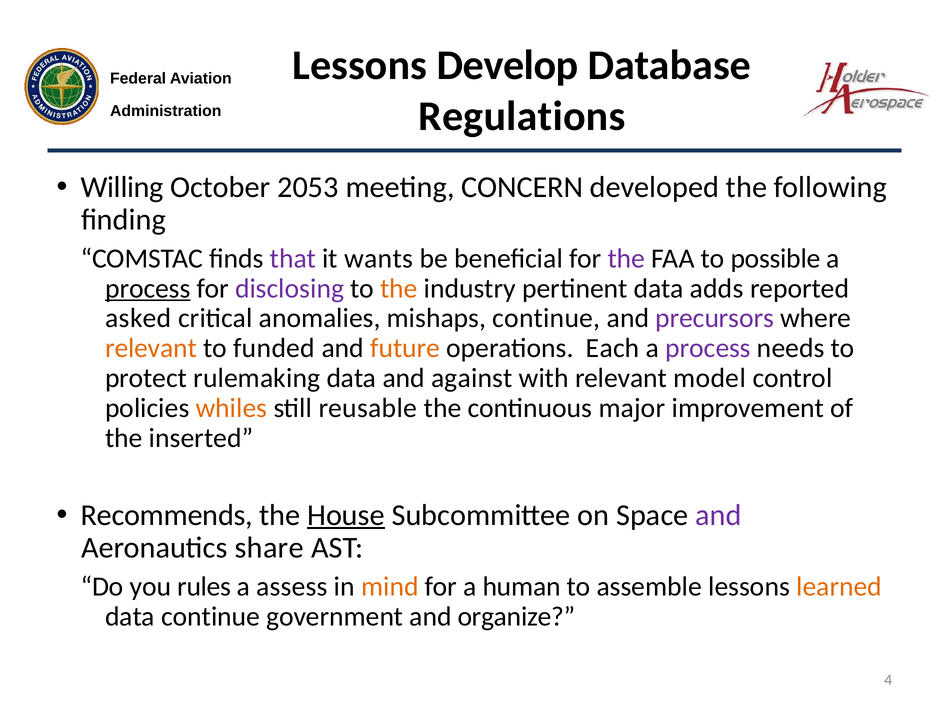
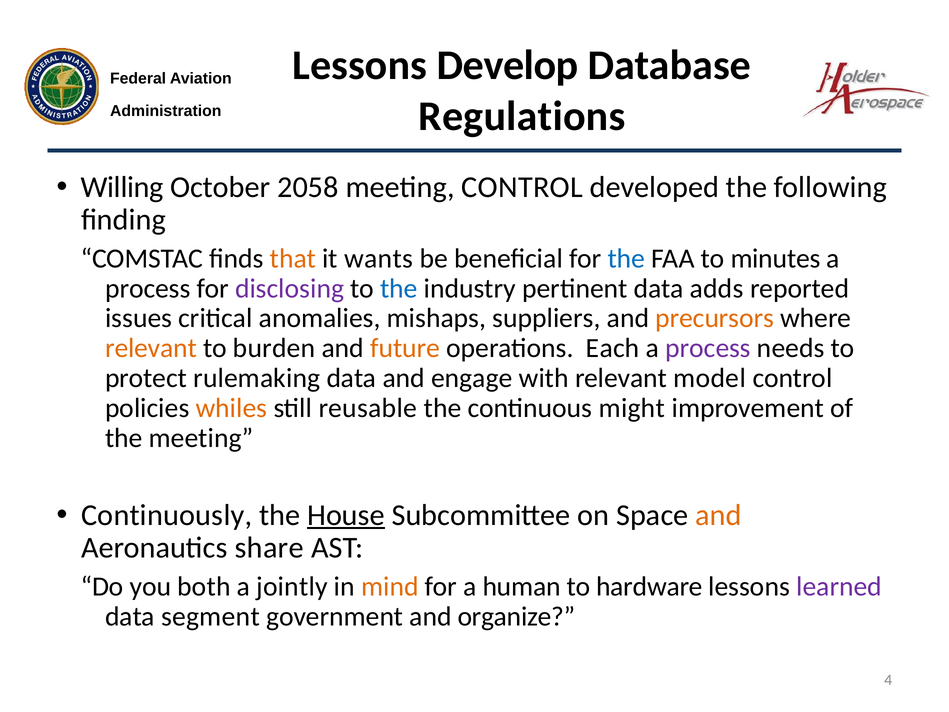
2053: 2053 -> 2058 (308, 187)
meeting CONCERN: CONCERN -> CONTROL (522, 187)
that colour: purple -> orange (293, 258)
the colour: purple -> blue (626, 258)
possible: possible -> minutes (775, 258)
process underline: present -> none (148, 288)
the colour: orange -> blue (399, 288)
asked: asked -> issues (139, 318)
mishaps continue: continue -> suppliers (546, 318)
precursors colour: purple -> orange (715, 318)
funded: funded -> burden (274, 348)
against: against -> engage (472, 378)
major: major -> might (632, 408)
the inserted: inserted -> meeting (201, 438)
Recommends: Recommends -> Continuously (167, 515)
and colour: purple -> orange (718, 515)
rules: rules -> both (204, 586)
assess: assess -> jointly (292, 586)
assemble: assemble -> hardware (649, 586)
learned colour: orange -> purple (839, 586)
data continue: continue -> segment (210, 616)
